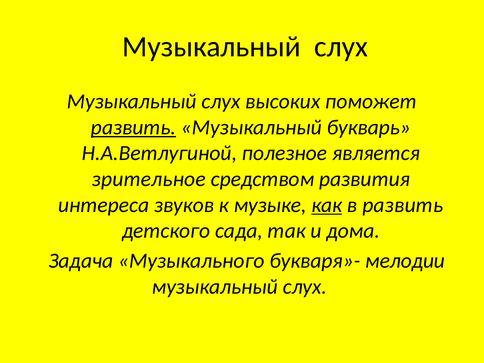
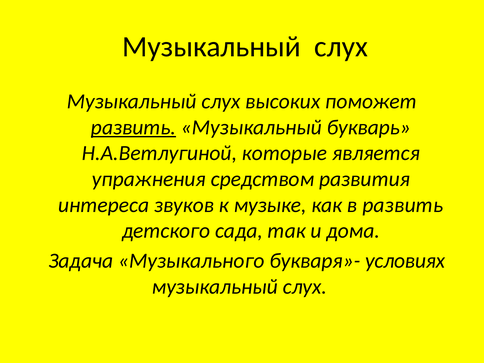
полезное: полезное -> которые (285, 153)
зрительное: зрительное -> упражнения (149, 179)
как underline: present -> none (327, 205)
мелодии: мелодии -> условиях (405, 261)
